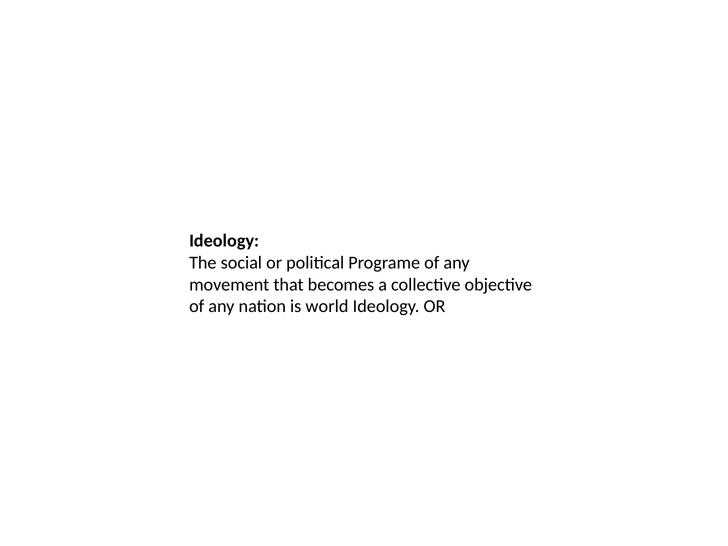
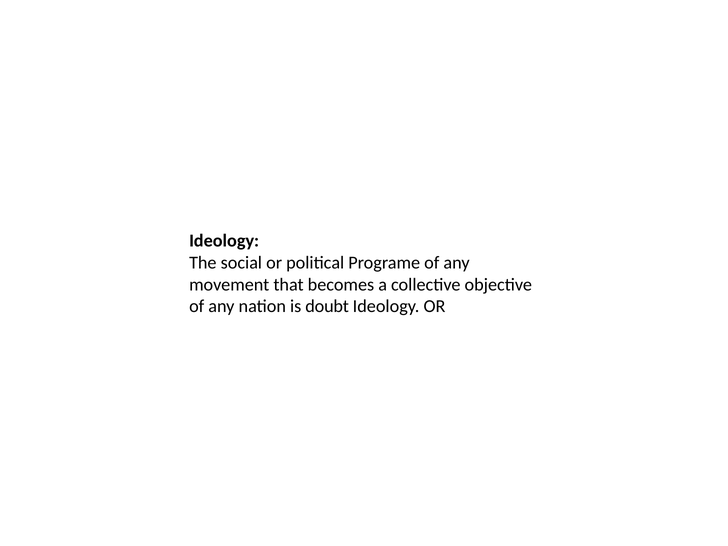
world: world -> doubt (327, 306)
